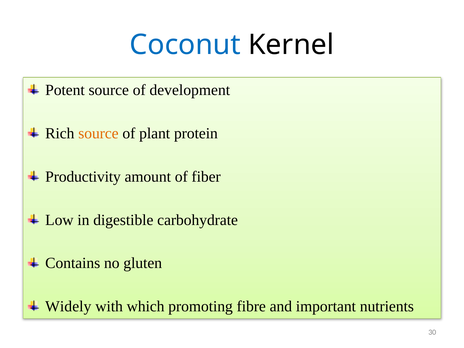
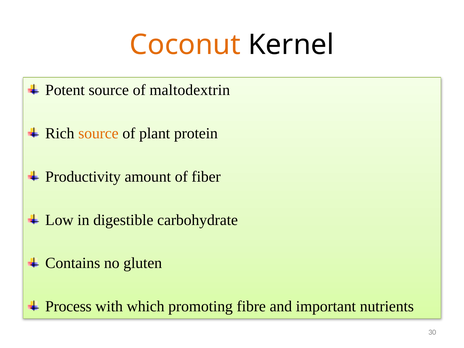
Coconut colour: blue -> orange (185, 45)
development: development -> maltodextrin (190, 90)
Widely: Widely -> Process (68, 306)
